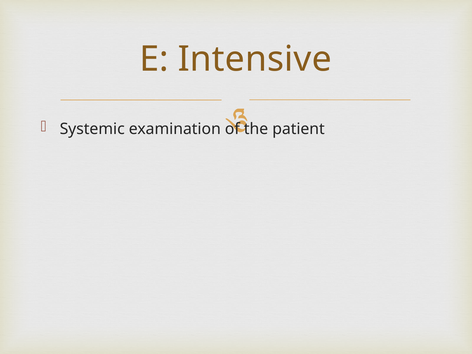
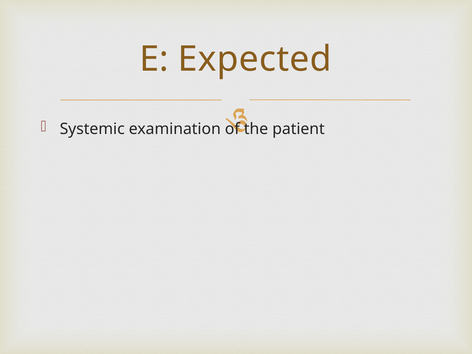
Intensive: Intensive -> Expected (255, 59)
